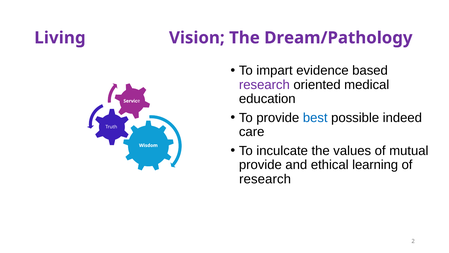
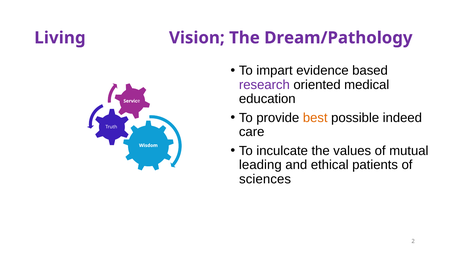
best colour: blue -> orange (315, 118)
provide: provide -> leading (260, 165)
learning: learning -> patients (375, 165)
research: research -> sciences (265, 179)
